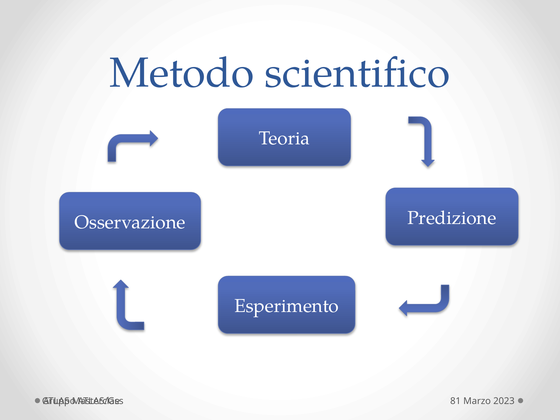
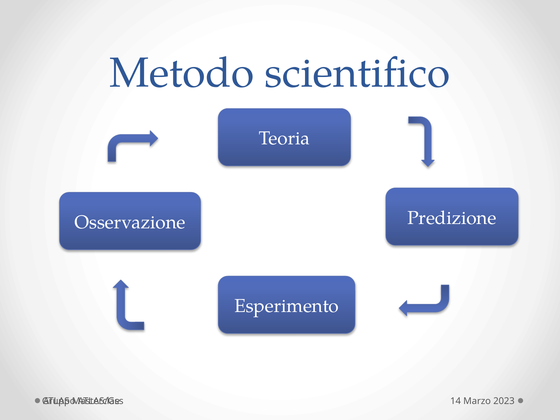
81: 81 -> 14 (456, 401)
